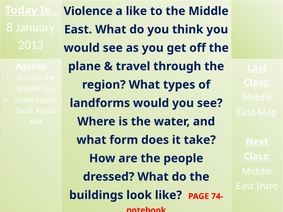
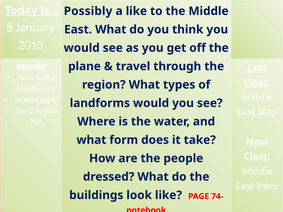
Violence: Violence -> Possibly (88, 11)
